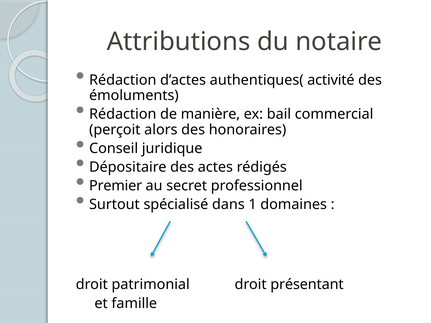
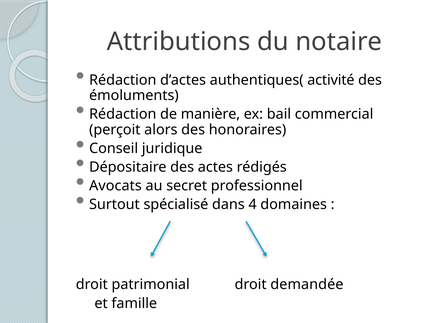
Premier: Premier -> Avocats (115, 186)
1: 1 -> 4 (253, 205)
présentant: présentant -> demandée (307, 285)
